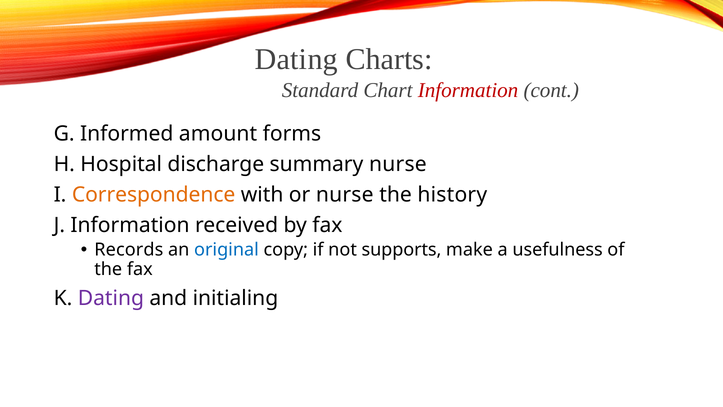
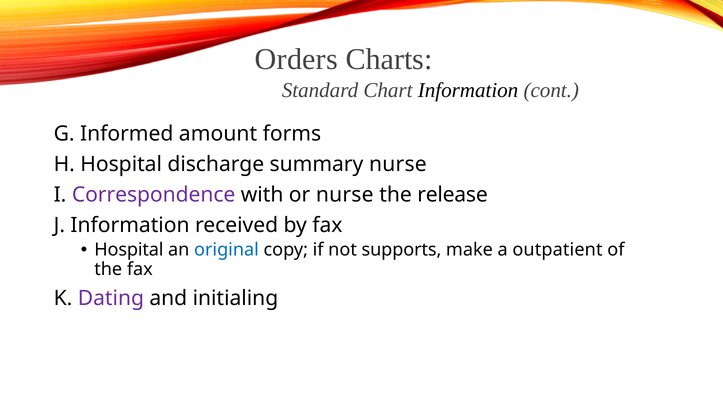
Dating: Dating -> Orders (296, 59)
Information colour: red -> black (468, 90)
Correspondence colour: orange -> purple (154, 195)
history: history -> release (453, 195)
Records: Records -> Hospital (129, 250)
usefulness: usefulness -> outpatient (557, 250)
